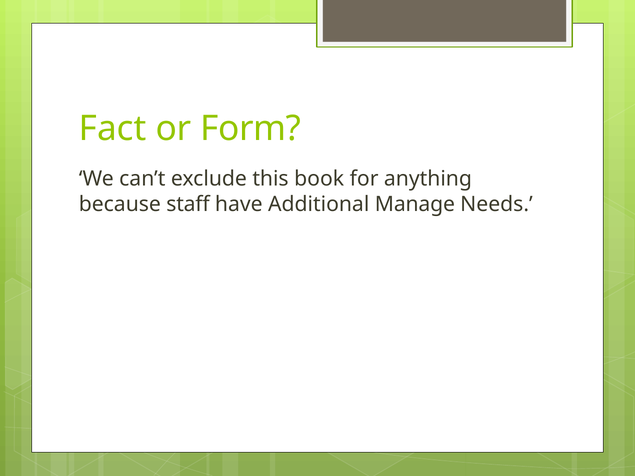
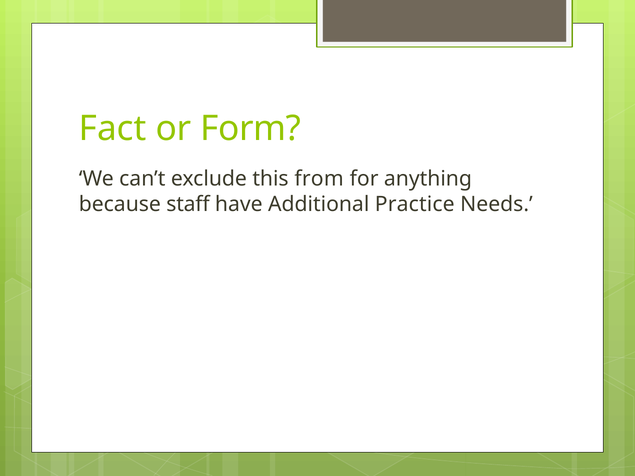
book: book -> from (319, 179)
Manage: Manage -> Practice (415, 204)
